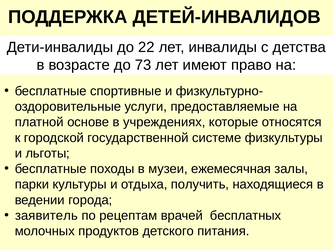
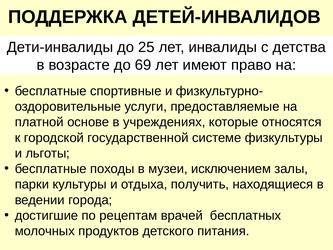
22: 22 -> 25 (146, 47)
73: 73 -> 69 (143, 65)
ежемесячная: ежемесячная -> исключением (231, 169)
заявитель: заявитель -> достигшие (46, 215)
